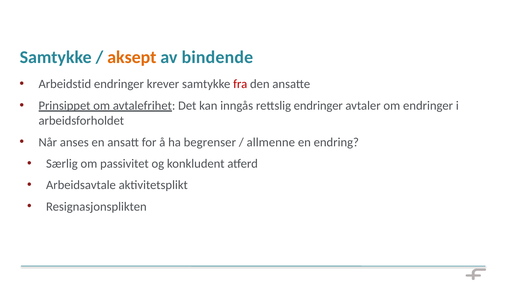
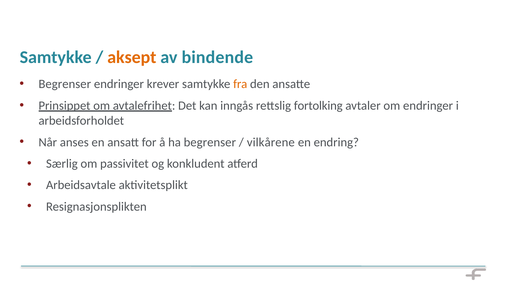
Arbeidstid: Arbeidstid -> Begrenser (65, 84)
fra colour: red -> orange (240, 84)
rettslig endringer: endringer -> fortolking (318, 106)
allmenne: allmenne -> vilkårene (271, 142)
